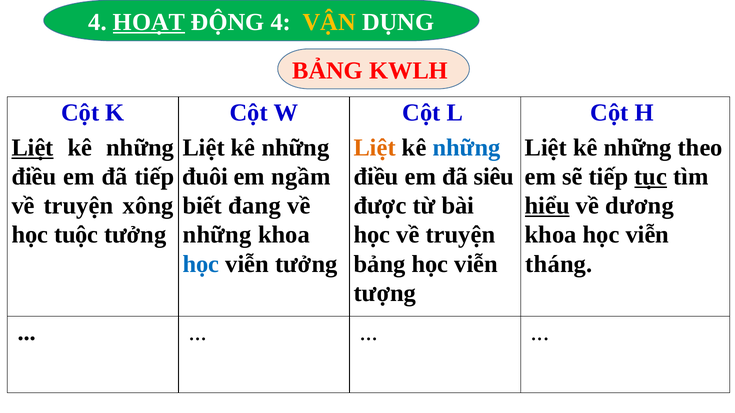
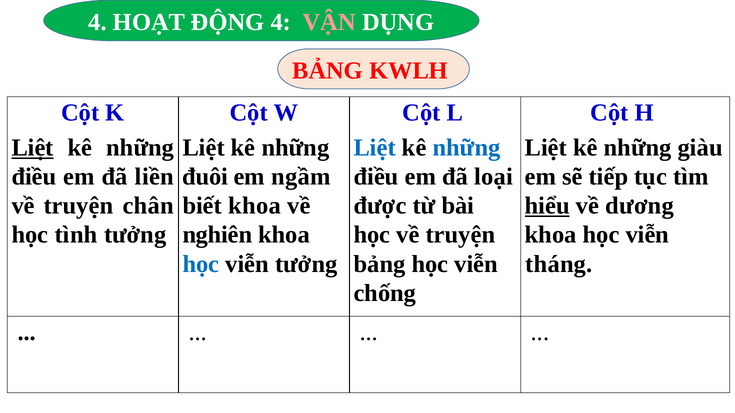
HOẠT underline: present -> none (149, 22)
VẬN colour: yellow -> pink (329, 22)
Liệt colour: orange -> blue (375, 148)
theo: theo -> giàu (700, 148)
đã tiếp: tiếp -> liền (154, 177)
siêu: siêu -> loại (494, 177)
tục underline: present -> none (651, 177)
xông: xông -> chân (148, 206)
biết đang: đang -> khoa (255, 206)
tuộc: tuộc -> tình (76, 235)
những: những -> nghiên (217, 235)
tượng: tượng -> chống (385, 293)
